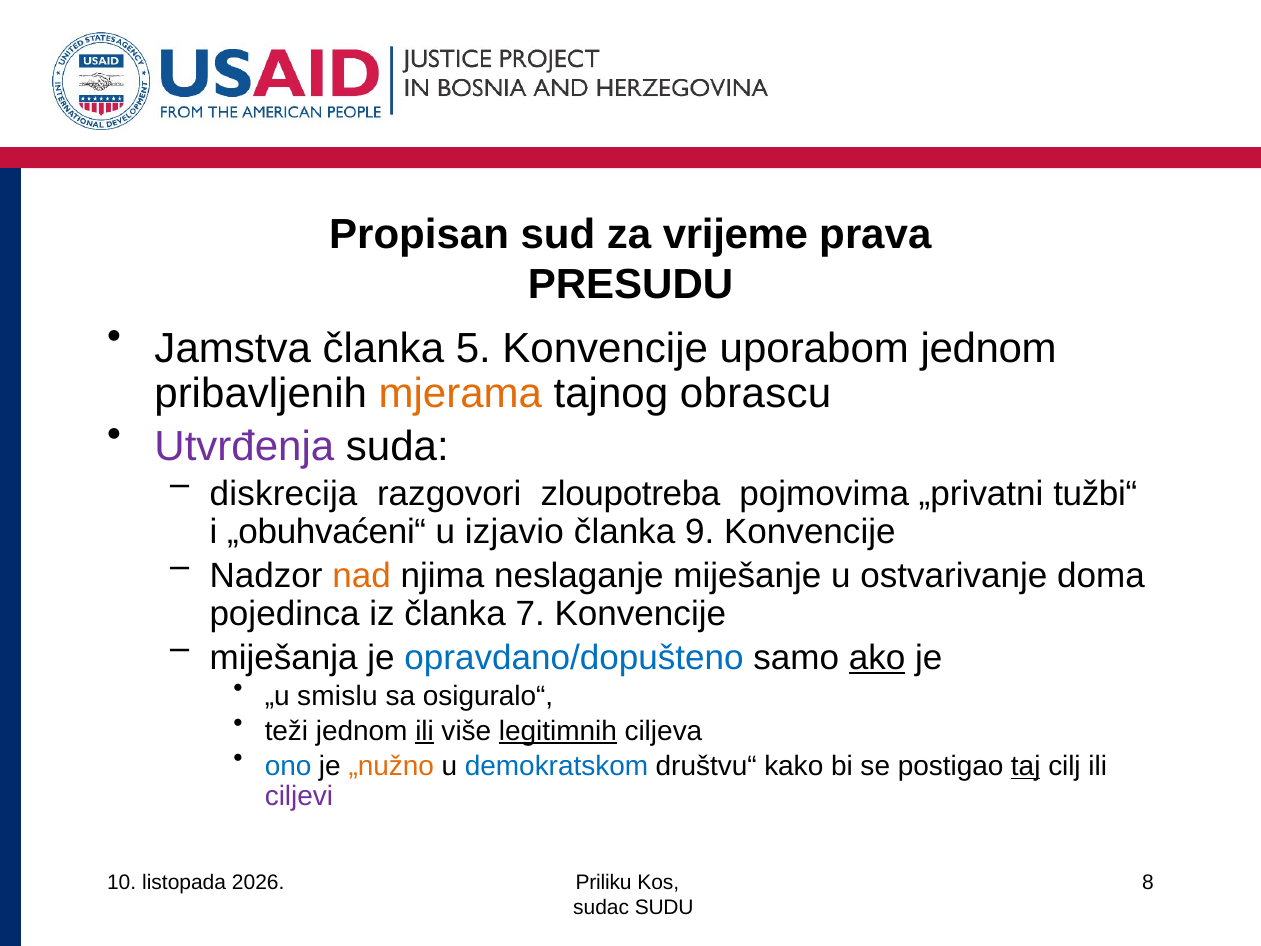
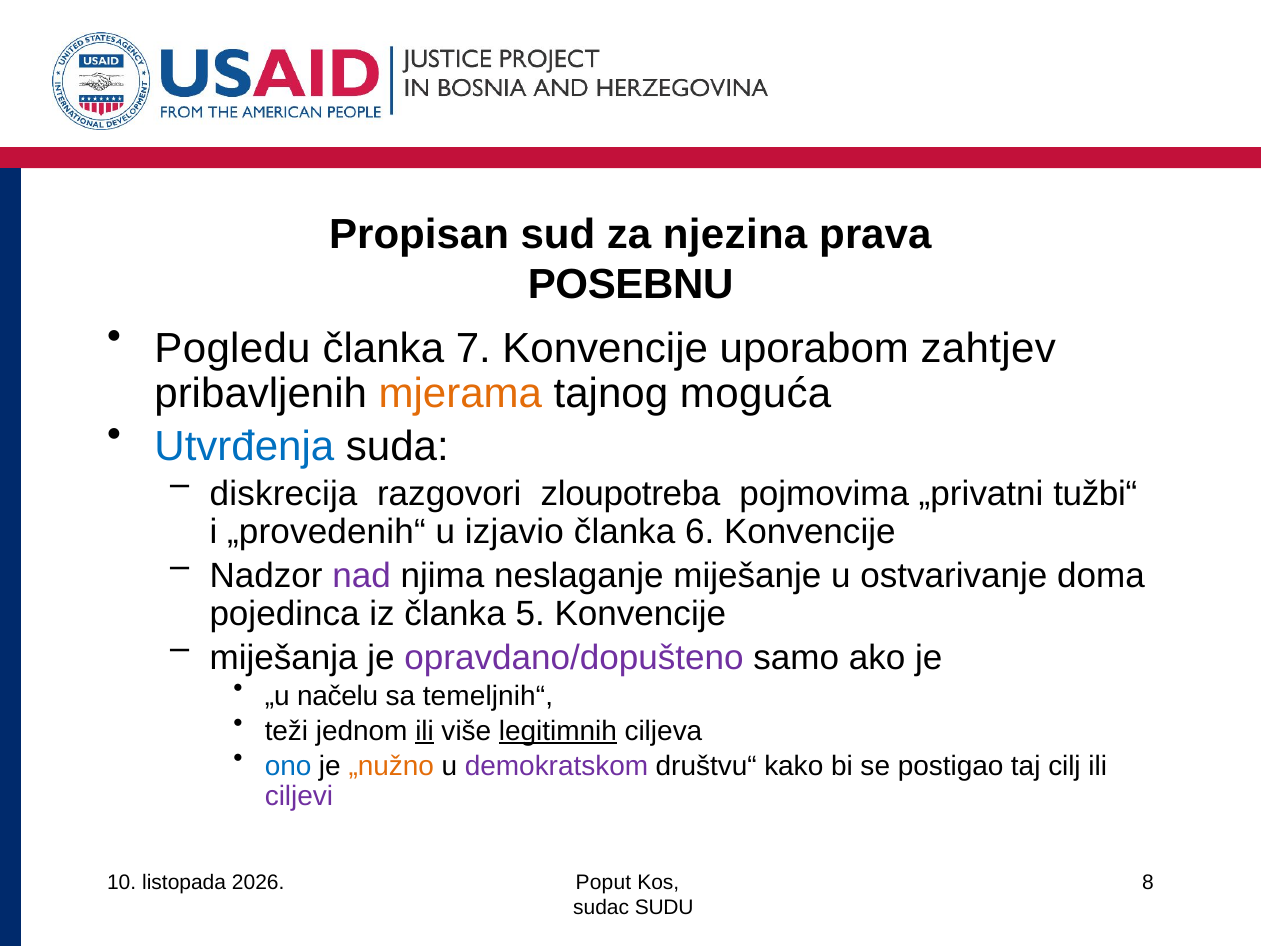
vrijeme: vrijeme -> njezina (735, 234)
PRESUDU: PRESUDU -> POSEBNU (631, 285)
Jamstva: Jamstva -> Pogledu (233, 348)
5: 5 -> 7 (473, 348)
uporabom jednom: jednom -> zahtjev (988, 348)
obrascu: obrascu -> moguća (756, 394)
Utvrđenja colour: purple -> blue (244, 447)
„obuhvaćeni“: „obuhvaćeni“ -> „provedenih“ (326, 532)
9: 9 -> 6 (700, 532)
nad colour: orange -> purple (362, 576)
7: 7 -> 5 (530, 613)
opravdano/dopušteno colour: blue -> purple (574, 658)
ako underline: present -> none (877, 658)
smislu: smislu -> načelu (338, 696)
osiguralo“: osiguralo“ -> temeljnih“ (488, 696)
demokratskom colour: blue -> purple (556, 766)
taj underline: present -> none (1026, 766)
Priliku: Priliku -> Poput (603, 882)
